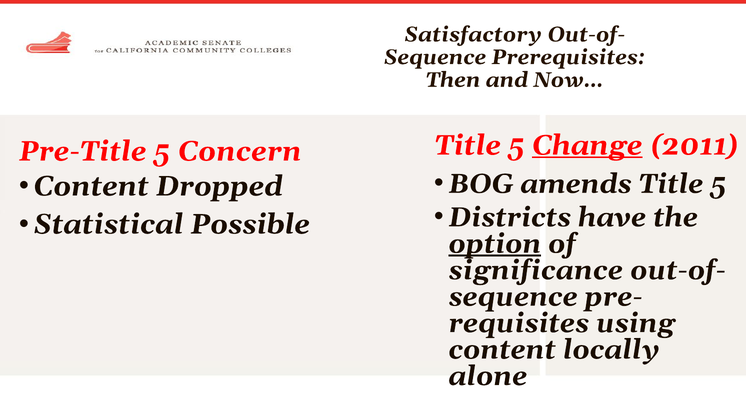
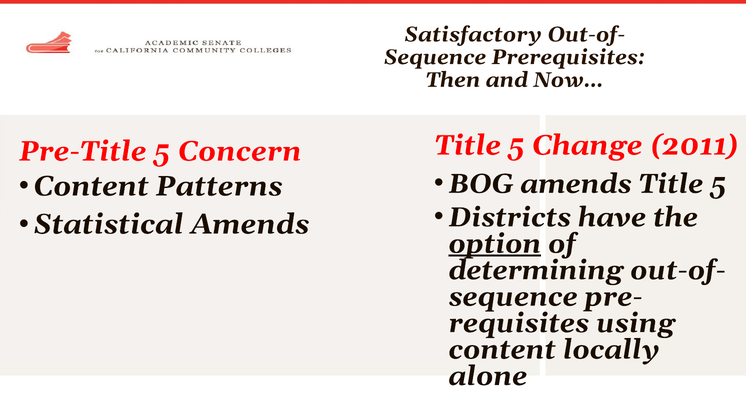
Change underline: present -> none (587, 145)
Dropped: Dropped -> Patterns (219, 186)
Statistical Possible: Possible -> Amends (250, 224)
significance: significance -> determining (536, 270)
